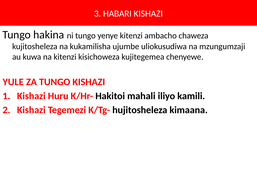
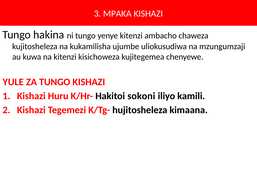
HABARI: HABARI -> MPAKA (117, 14)
mahali: mahali -> sokoni (141, 96)
